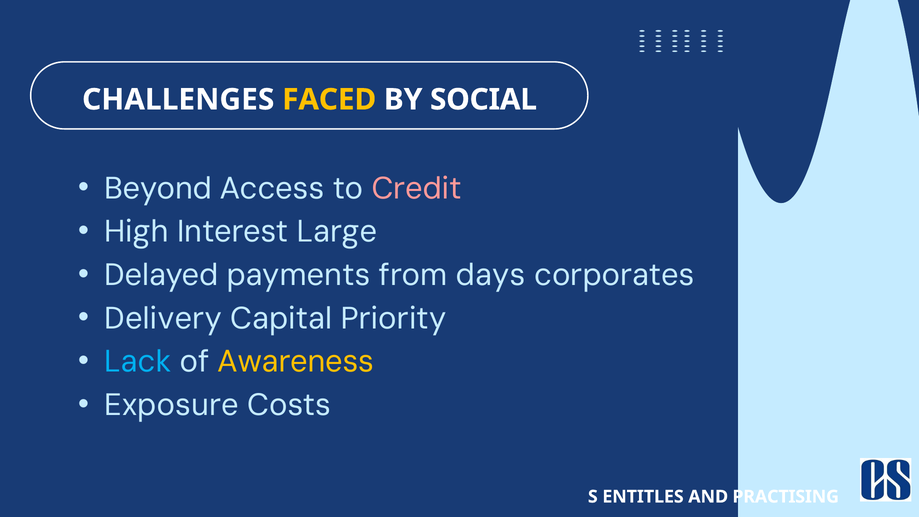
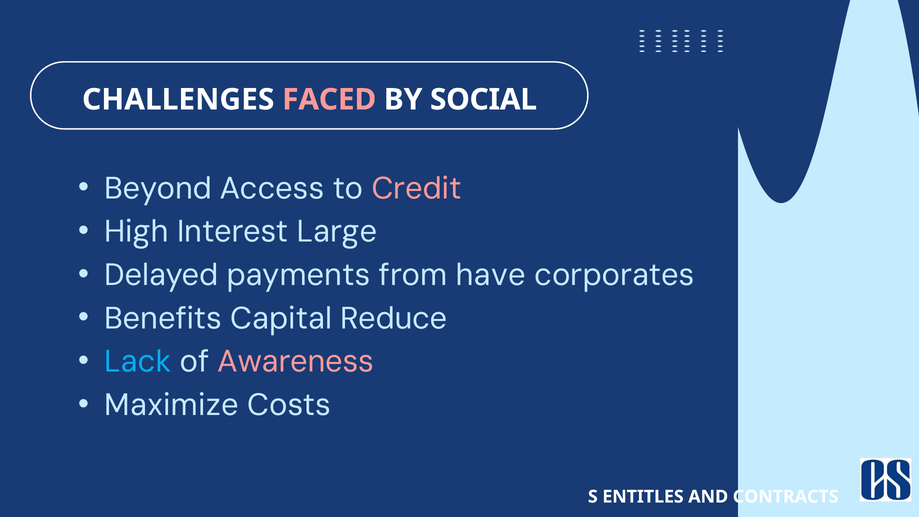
FACED colour: yellow -> pink (329, 100)
days: days -> have (491, 275)
Delivery: Delivery -> Benefits (163, 318)
Priority: Priority -> Reduce (394, 318)
Awareness colour: yellow -> pink (296, 362)
Exposure: Exposure -> Maximize (172, 405)
PRACTISING: PRACTISING -> CONTRACTS (786, 497)
